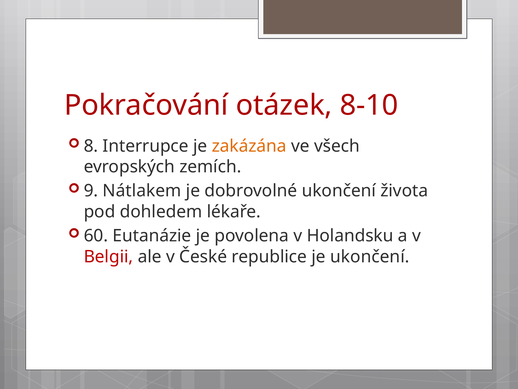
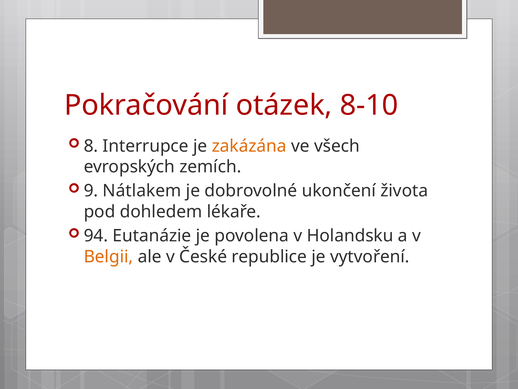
60: 60 -> 94 (96, 236)
Belgii colour: red -> orange (108, 256)
je ukončení: ukončení -> vytvoření (370, 256)
